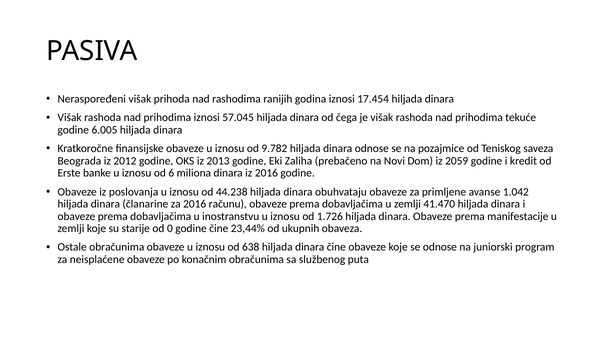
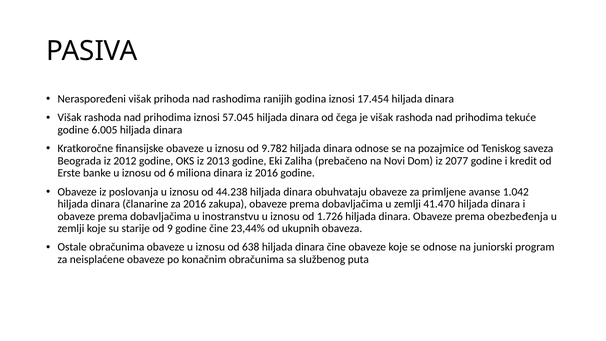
2059: 2059 -> 2077 (457, 161)
računu: računu -> zakupa (228, 204)
manifestacije: manifestacije -> obezbeđenja (518, 216)
0: 0 -> 9 (170, 229)
